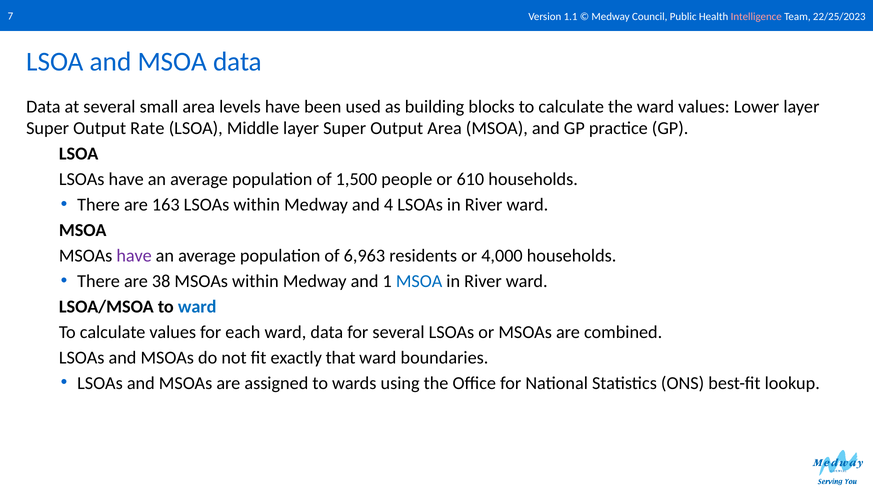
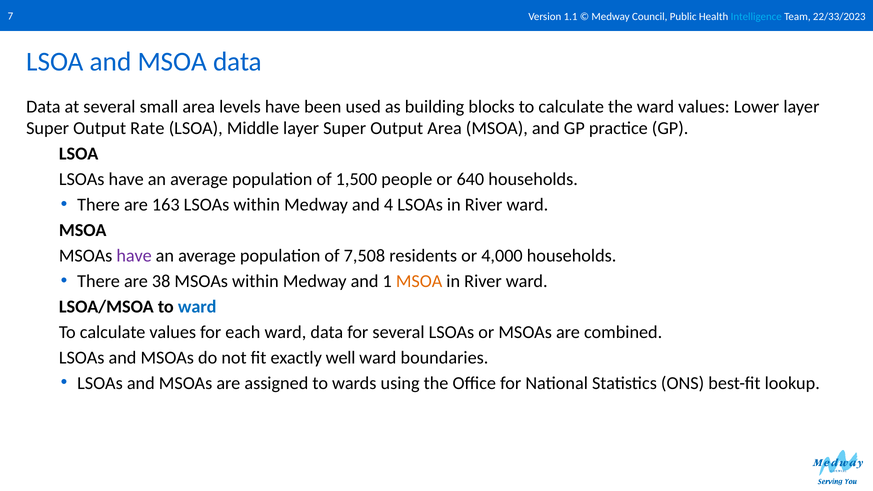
Intelligence colour: pink -> light blue (756, 17)
22/25/2023: 22/25/2023 -> 22/33/2023 (839, 17)
610: 610 -> 640 (470, 179)
6,963: 6,963 -> 7,508 (364, 256)
MSOA colour: blue -> orange (419, 281)
that: that -> well (341, 358)
